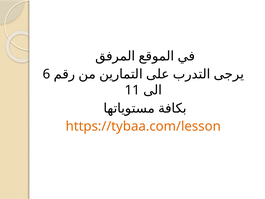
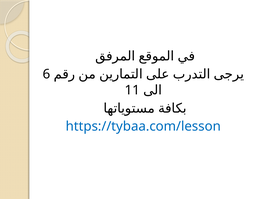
https://tybaa.com/lesson colour: orange -> blue (143, 126)
